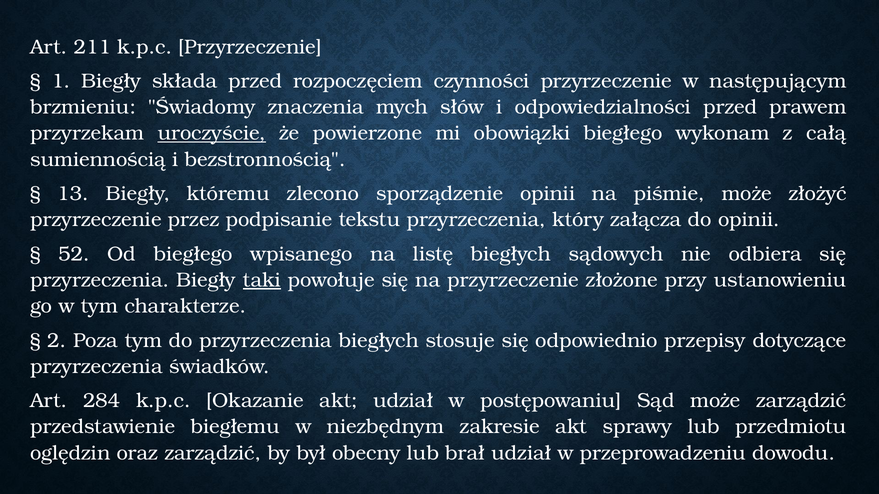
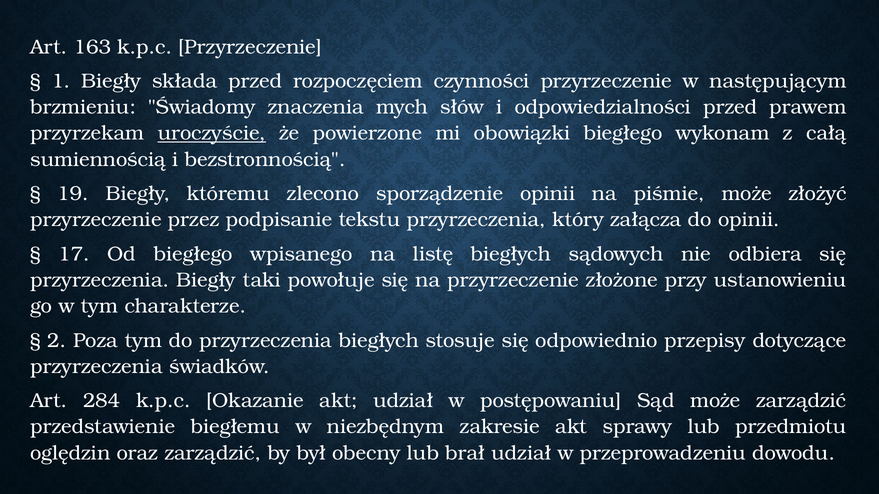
211: 211 -> 163 (92, 47)
13: 13 -> 19 (73, 194)
52: 52 -> 17 (74, 254)
taki underline: present -> none (262, 280)
